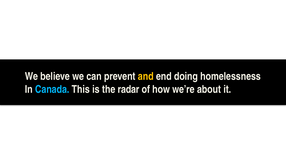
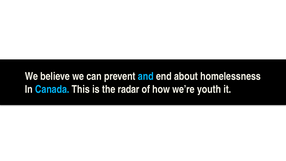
and colour: yellow -> light blue (146, 76)
doing: doing -> about (186, 76)
about: about -> youth (209, 89)
